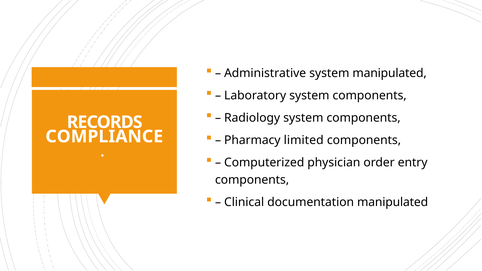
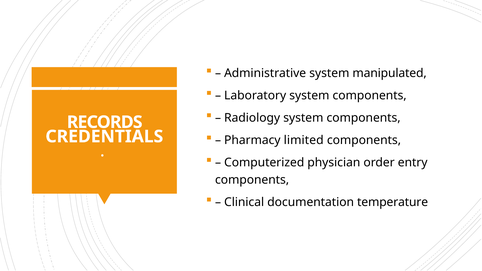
COMPLIANCE: COMPLIANCE -> CREDENTIALS (104, 137)
documentation manipulated: manipulated -> temperature (393, 202)
